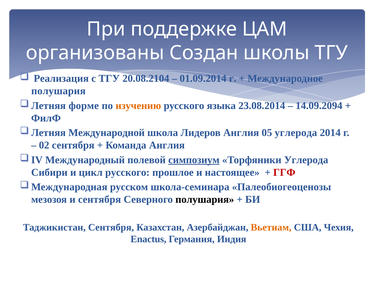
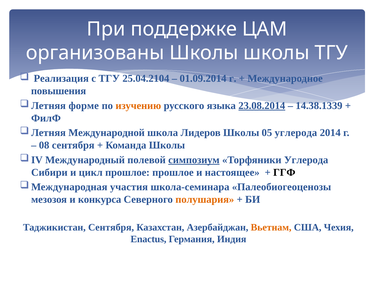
организованы Создан: Создан -> Школы (204, 53)
20.08.2104: 20.08.2104 -> 25.04.2104 (146, 78)
полушария: полушария -> повышения (59, 91)
23.08.2014 underline: none -> present (262, 105)
14.09.2094: 14.09.2094 -> 14.38.1339 (319, 105)
Лидеров Англия: Англия -> Школы (241, 133)
02: 02 -> 08 (44, 145)
Команда Англия: Англия -> Школы (167, 145)
цикл русского: русского -> прошлое (127, 172)
ГГФ colour: red -> black (284, 172)
русском: русском -> участия (129, 187)
и сентября: сентября -> конкурса (100, 199)
полушария colour: black -> orange (205, 199)
